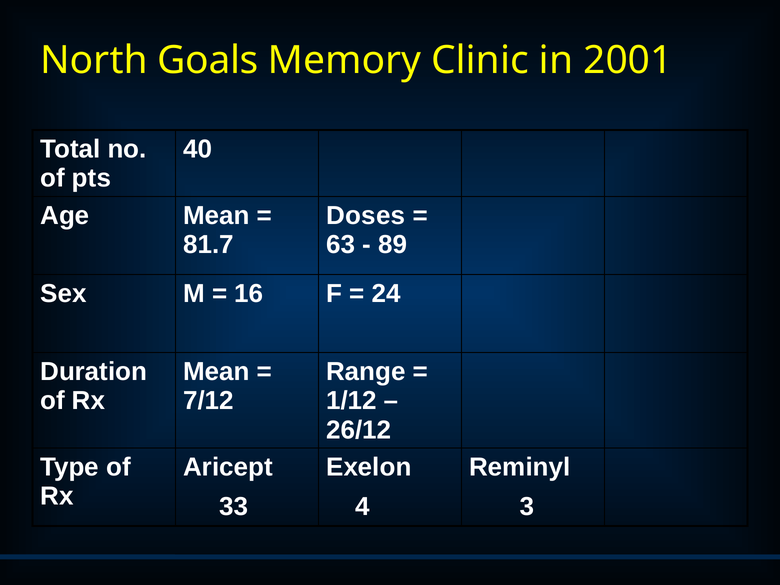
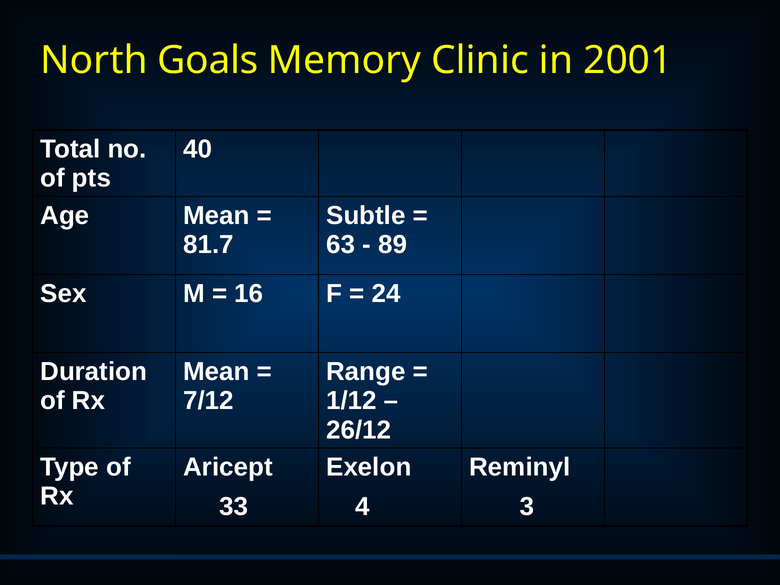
Doses: Doses -> Subtle (366, 215)
